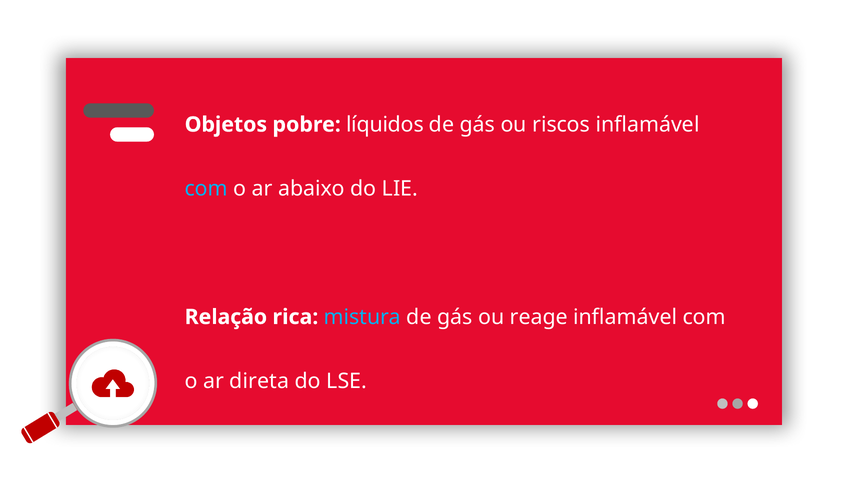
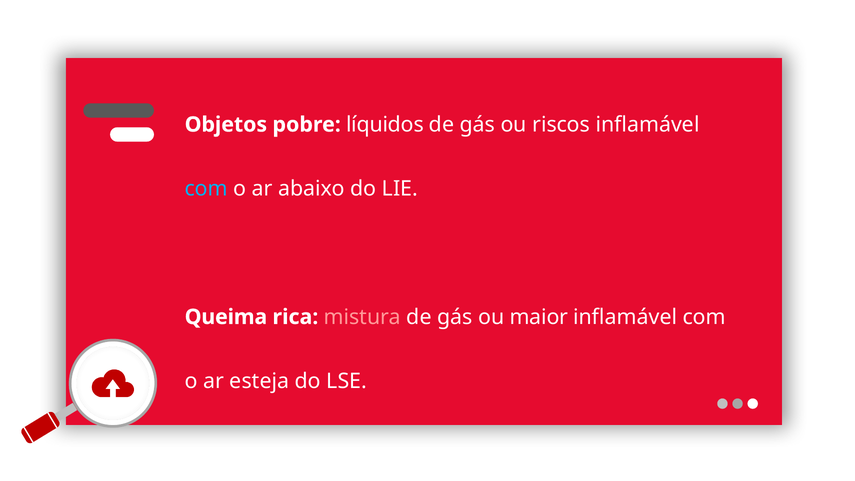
Relação: Relação -> Queima (226, 317)
mistura colour: light blue -> pink (362, 317)
reage: reage -> maior (539, 317)
direta: direta -> esteja (259, 381)
